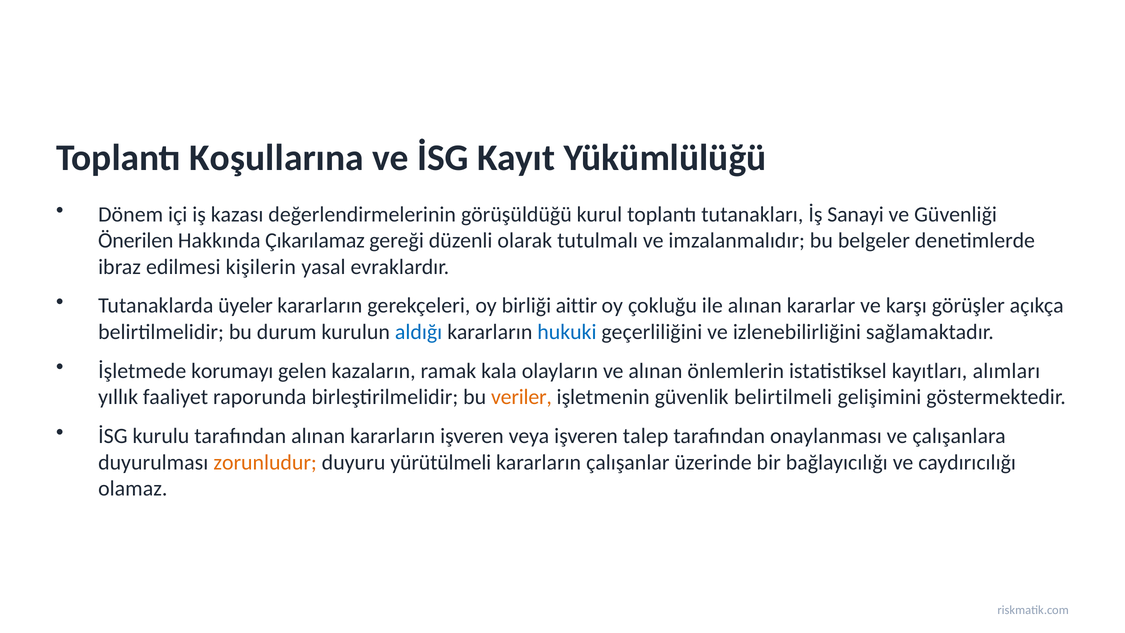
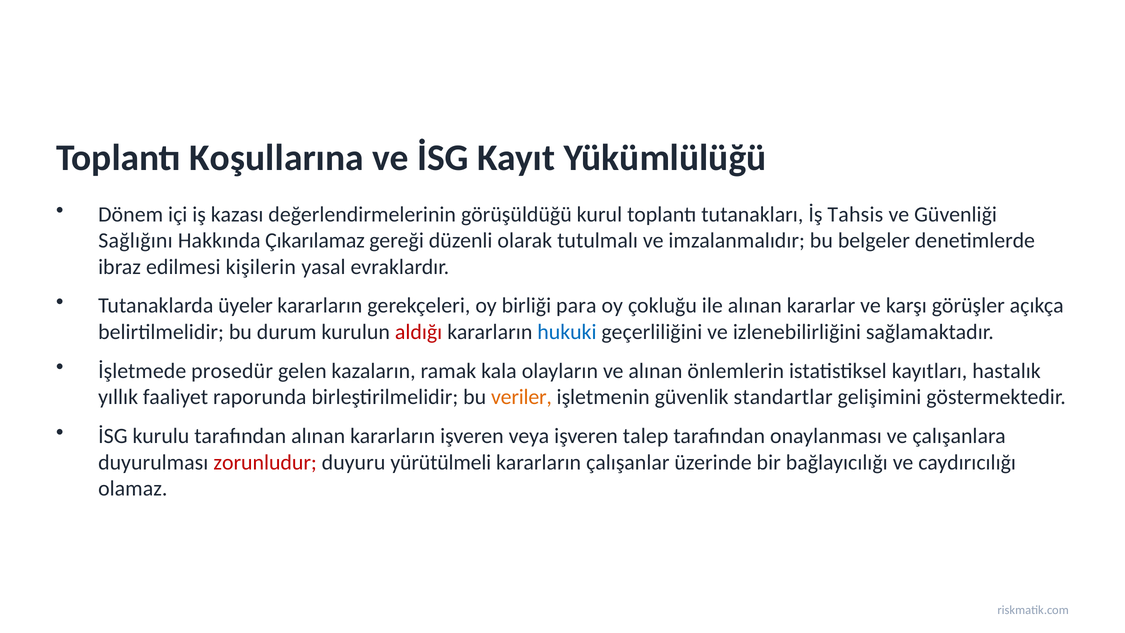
Sanayi: Sanayi -> Tahsis (855, 214)
Önerilen: Önerilen -> Sağlığını (136, 241)
aittir: aittir -> para (576, 306)
aldığı colour: blue -> red (419, 332)
korumayı: korumayı -> prosedür (232, 371)
alımları: alımları -> hastalık (1007, 371)
belirtilmeli: belirtilmeli -> standartlar (783, 397)
zorunludur colour: orange -> red (265, 462)
